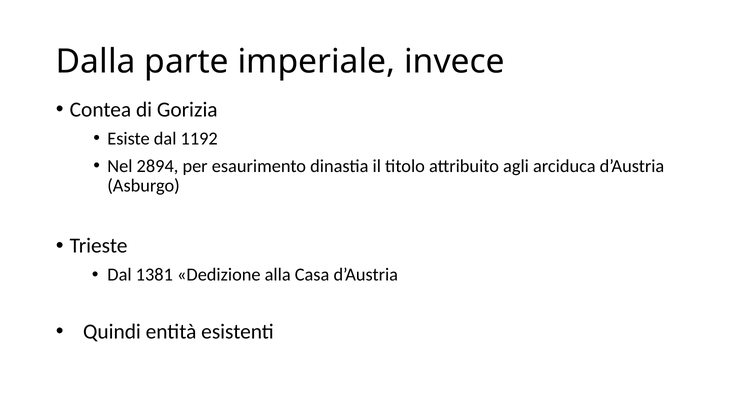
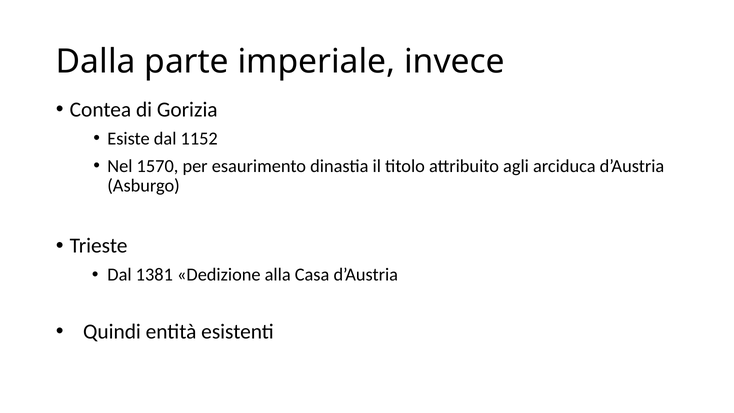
1192: 1192 -> 1152 (199, 139)
2894: 2894 -> 1570 (158, 166)
